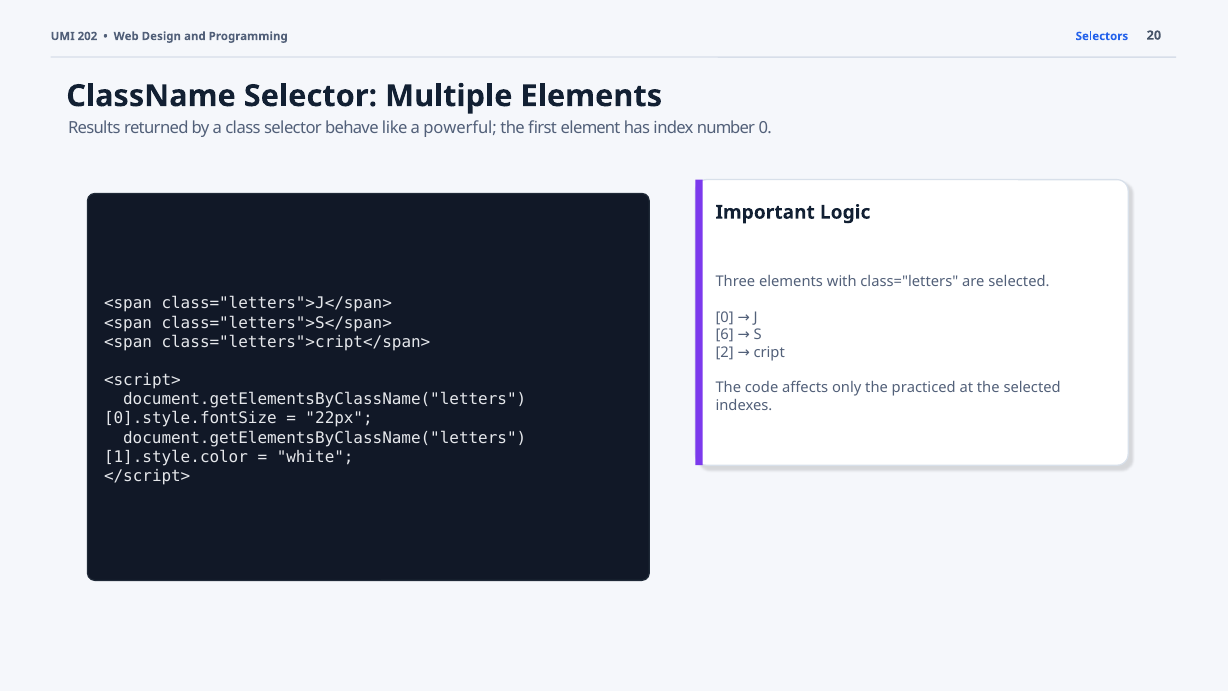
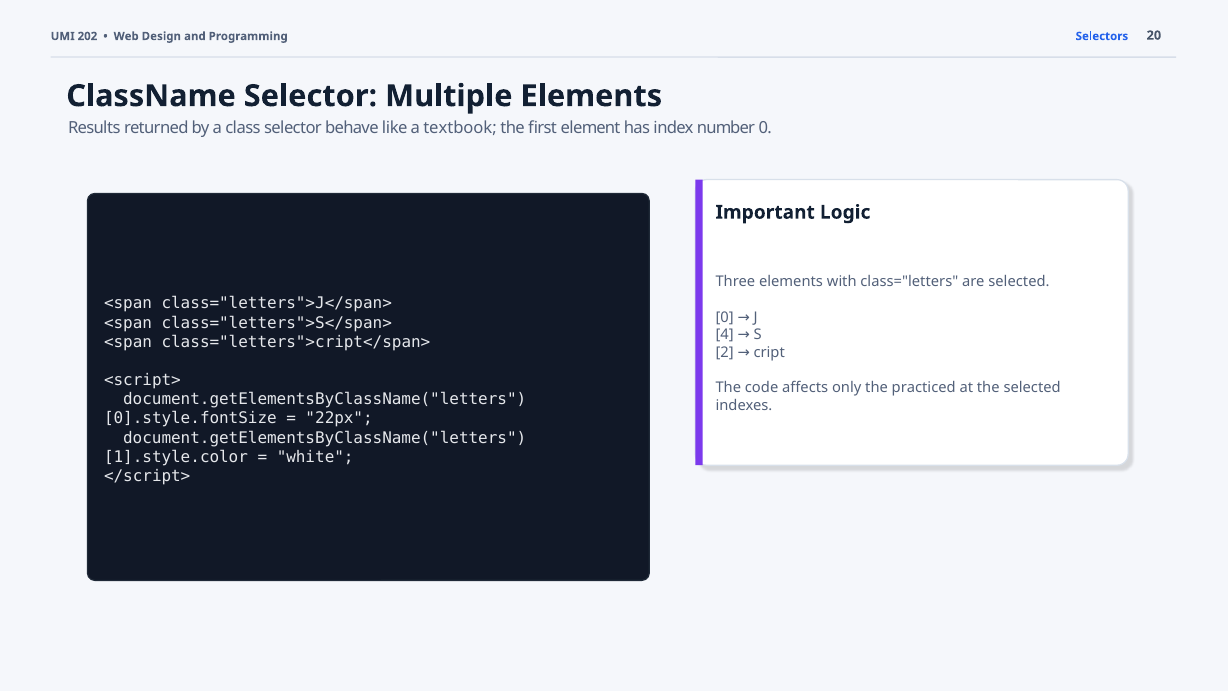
powerful: powerful -> textbook (460, 128)
6: 6 -> 4 (725, 335)
